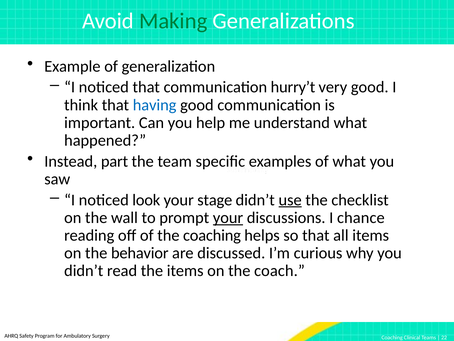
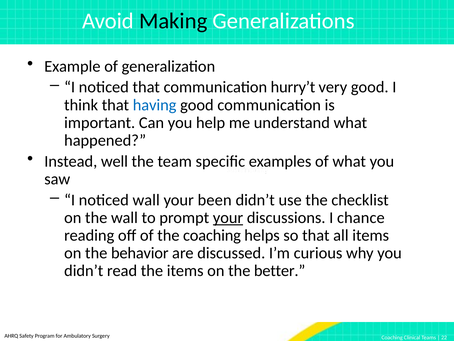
Making colour: green -> black (173, 21)
part: part -> well (114, 161)
noticed look: look -> wall (146, 200)
stage: stage -> been (215, 200)
use underline: present -> none (290, 200)
coach: coach -> better (280, 270)
